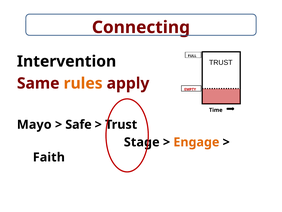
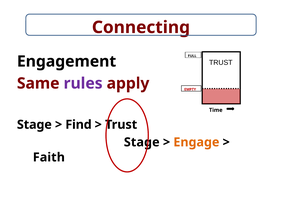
Intervention: Intervention -> Engagement (67, 61)
rules colour: orange -> purple (83, 83)
Mayo: Mayo -> Stage (34, 124)
Safe: Safe -> Find (78, 124)
